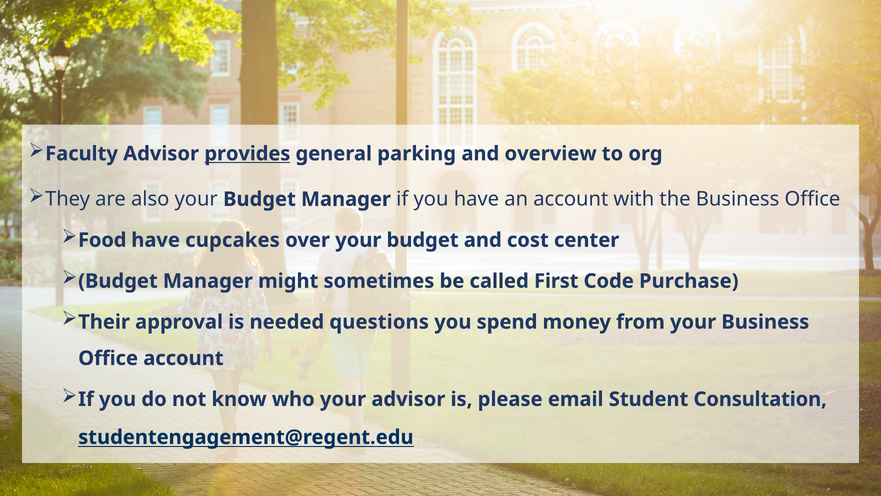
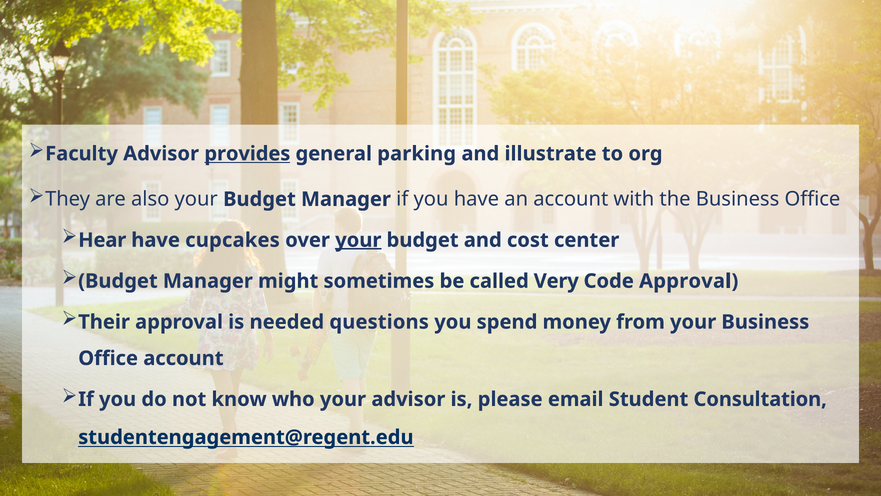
overview: overview -> illustrate (551, 154)
Food: Food -> Hear (102, 240)
your underline: none -> present (358, 240)
First: First -> Very (556, 281)
Code Purchase: Purchase -> Approval (689, 281)
